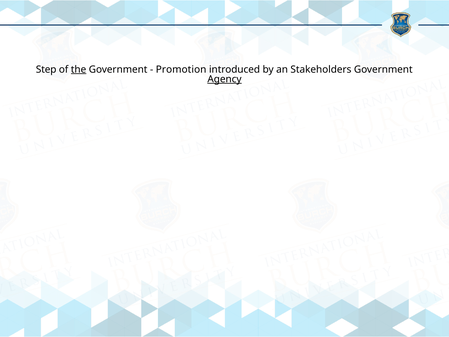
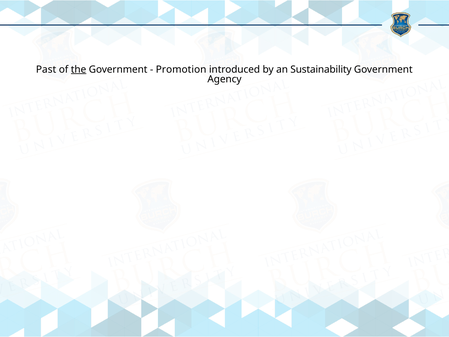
Step: Step -> Past (46, 69)
Stakeholders: Stakeholders -> Sustainability (321, 69)
Agency underline: present -> none (225, 79)
